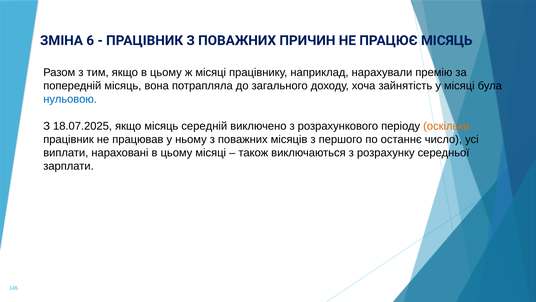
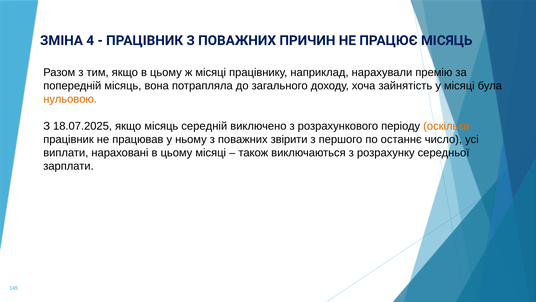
6: 6 -> 4 (90, 40)
нульовою colour: blue -> orange (70, 99)
місяців: місяців -> звірити (289, 139)
